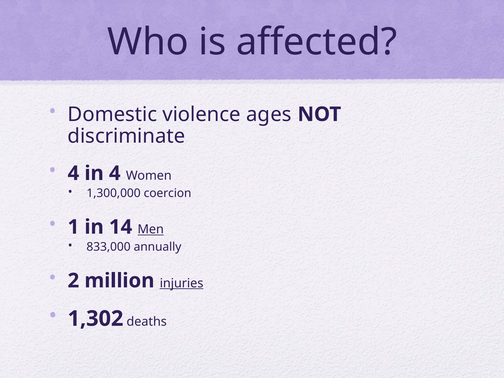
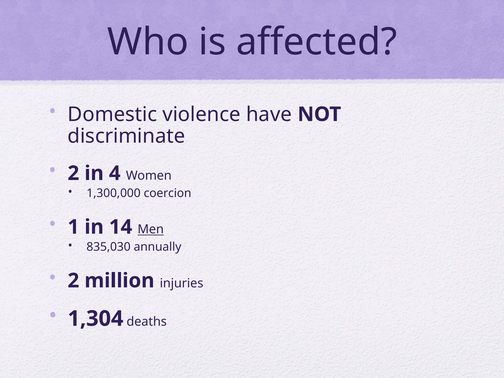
ages: ages -> have (269, 114)
4: 4 -> 2 (73, 173)
833,000: 833,000 -> 835,030 (109, 247)
injuries underline: present -> none (182, 283)
1,302: 1,302 -> 1,304 (95, 319)
